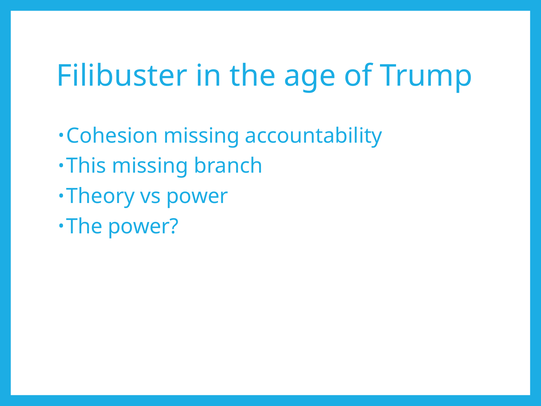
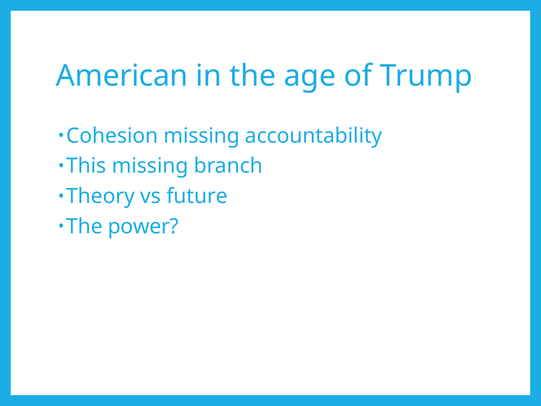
Filibuster: Filibuster -> American (122, 76)
vs power: power -> future (197, 196)
